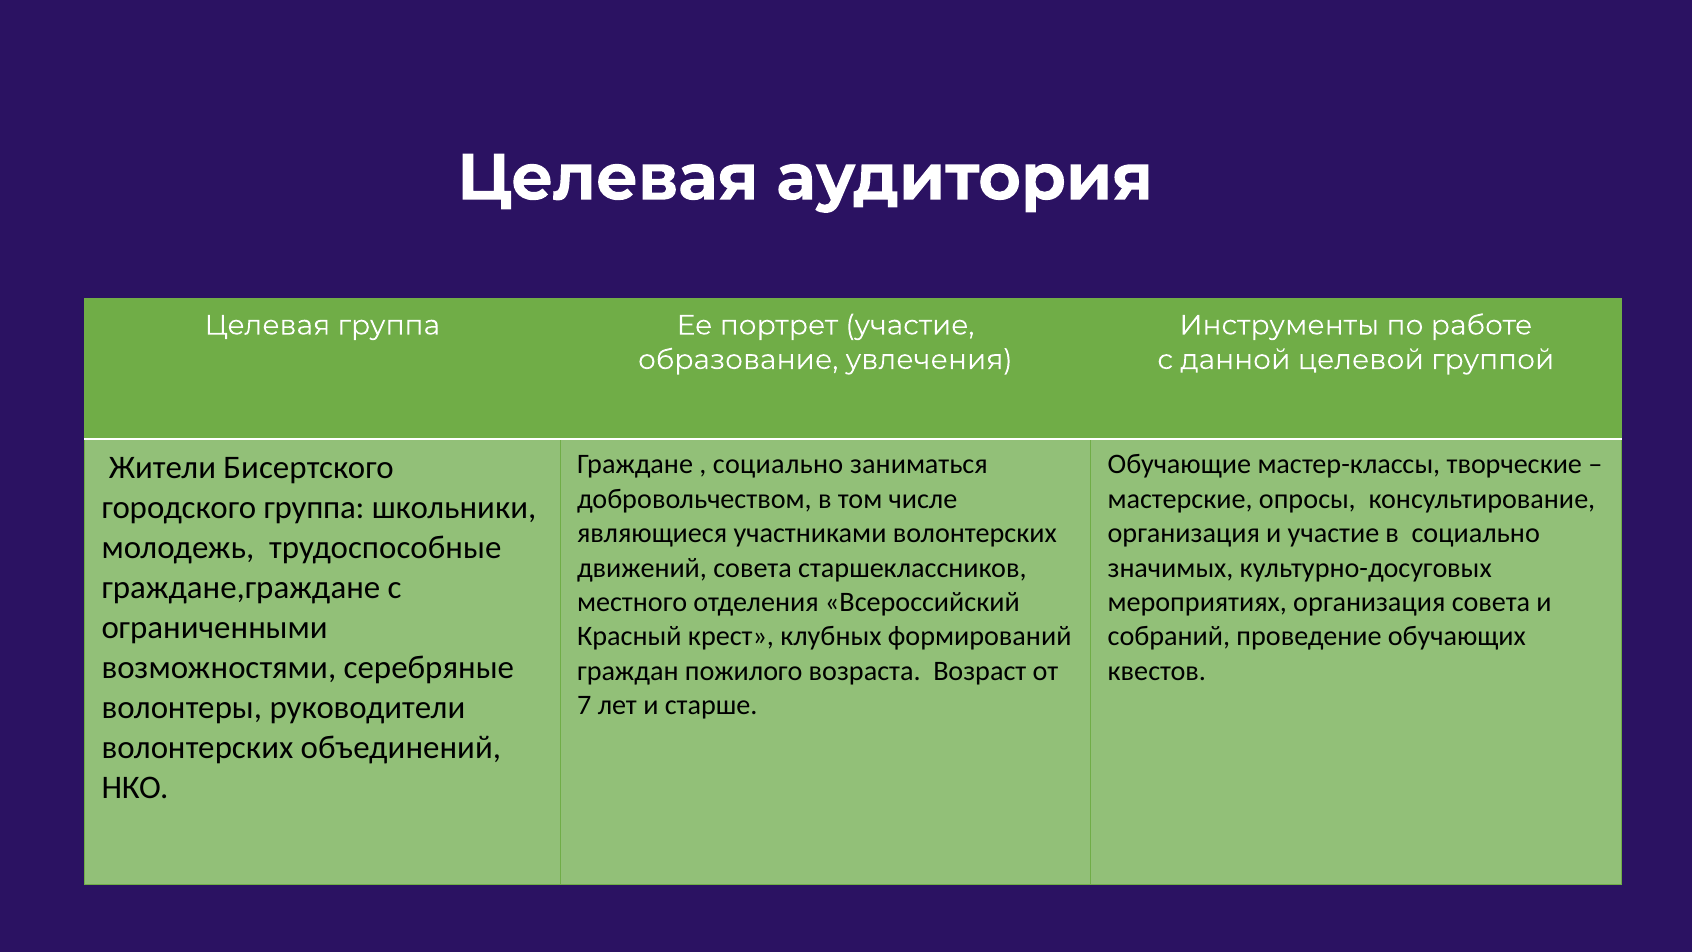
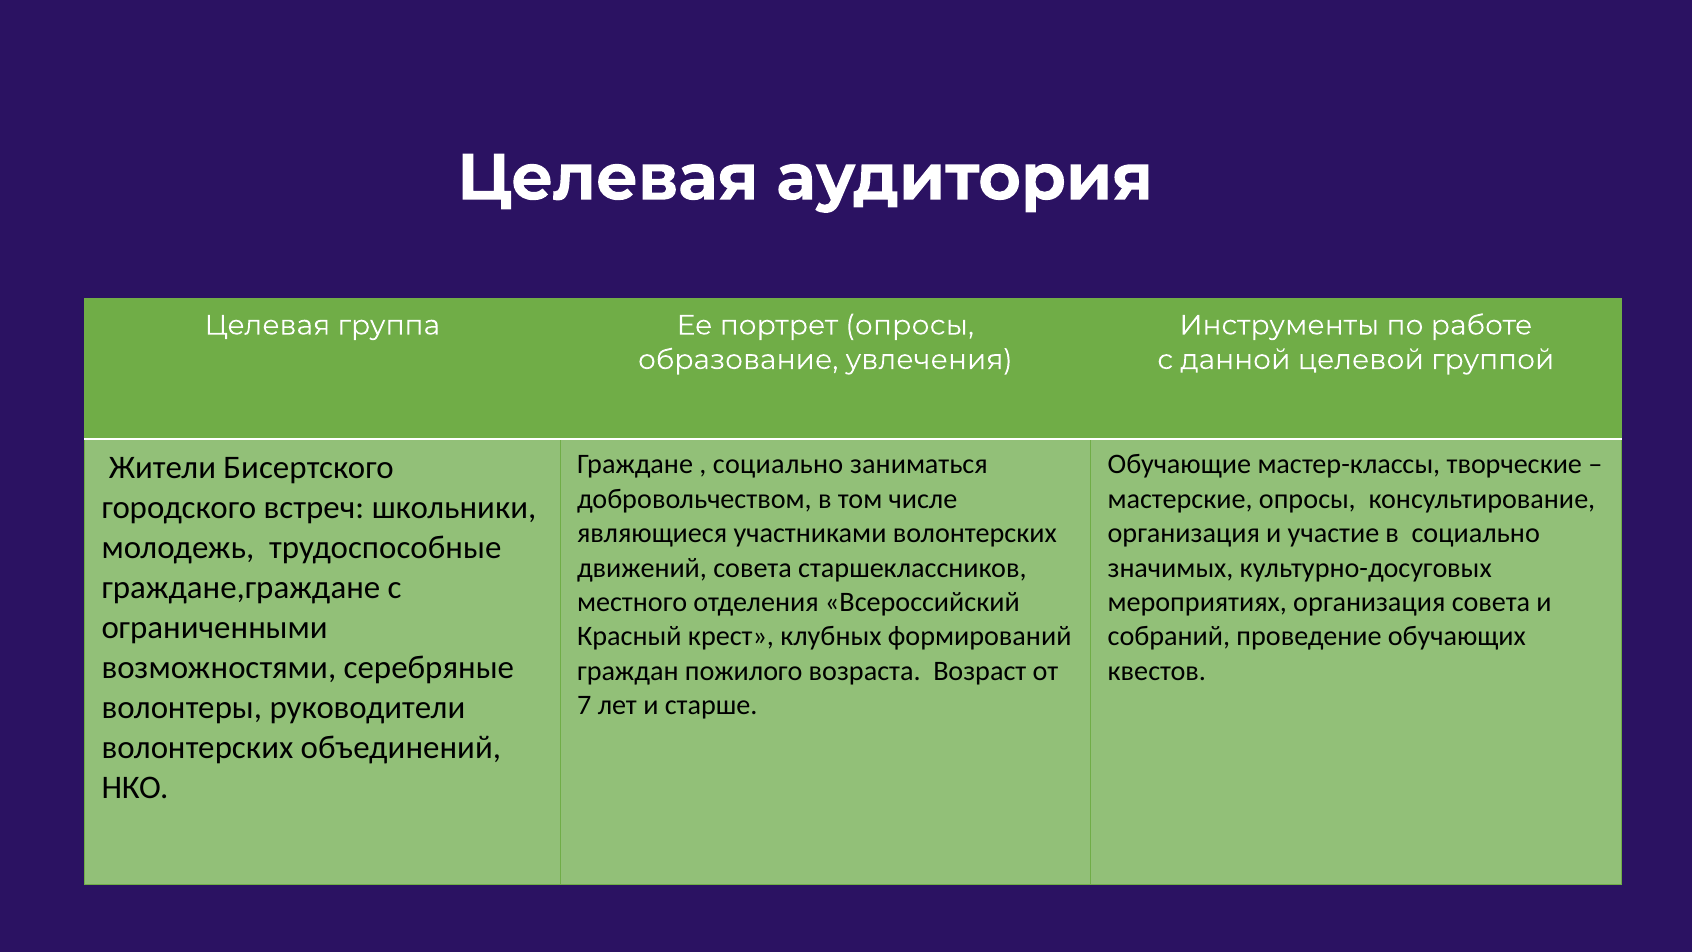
портрет участие: участие -> опросы (910, 325)
городского группа: группа -> встреч (314, 507)
